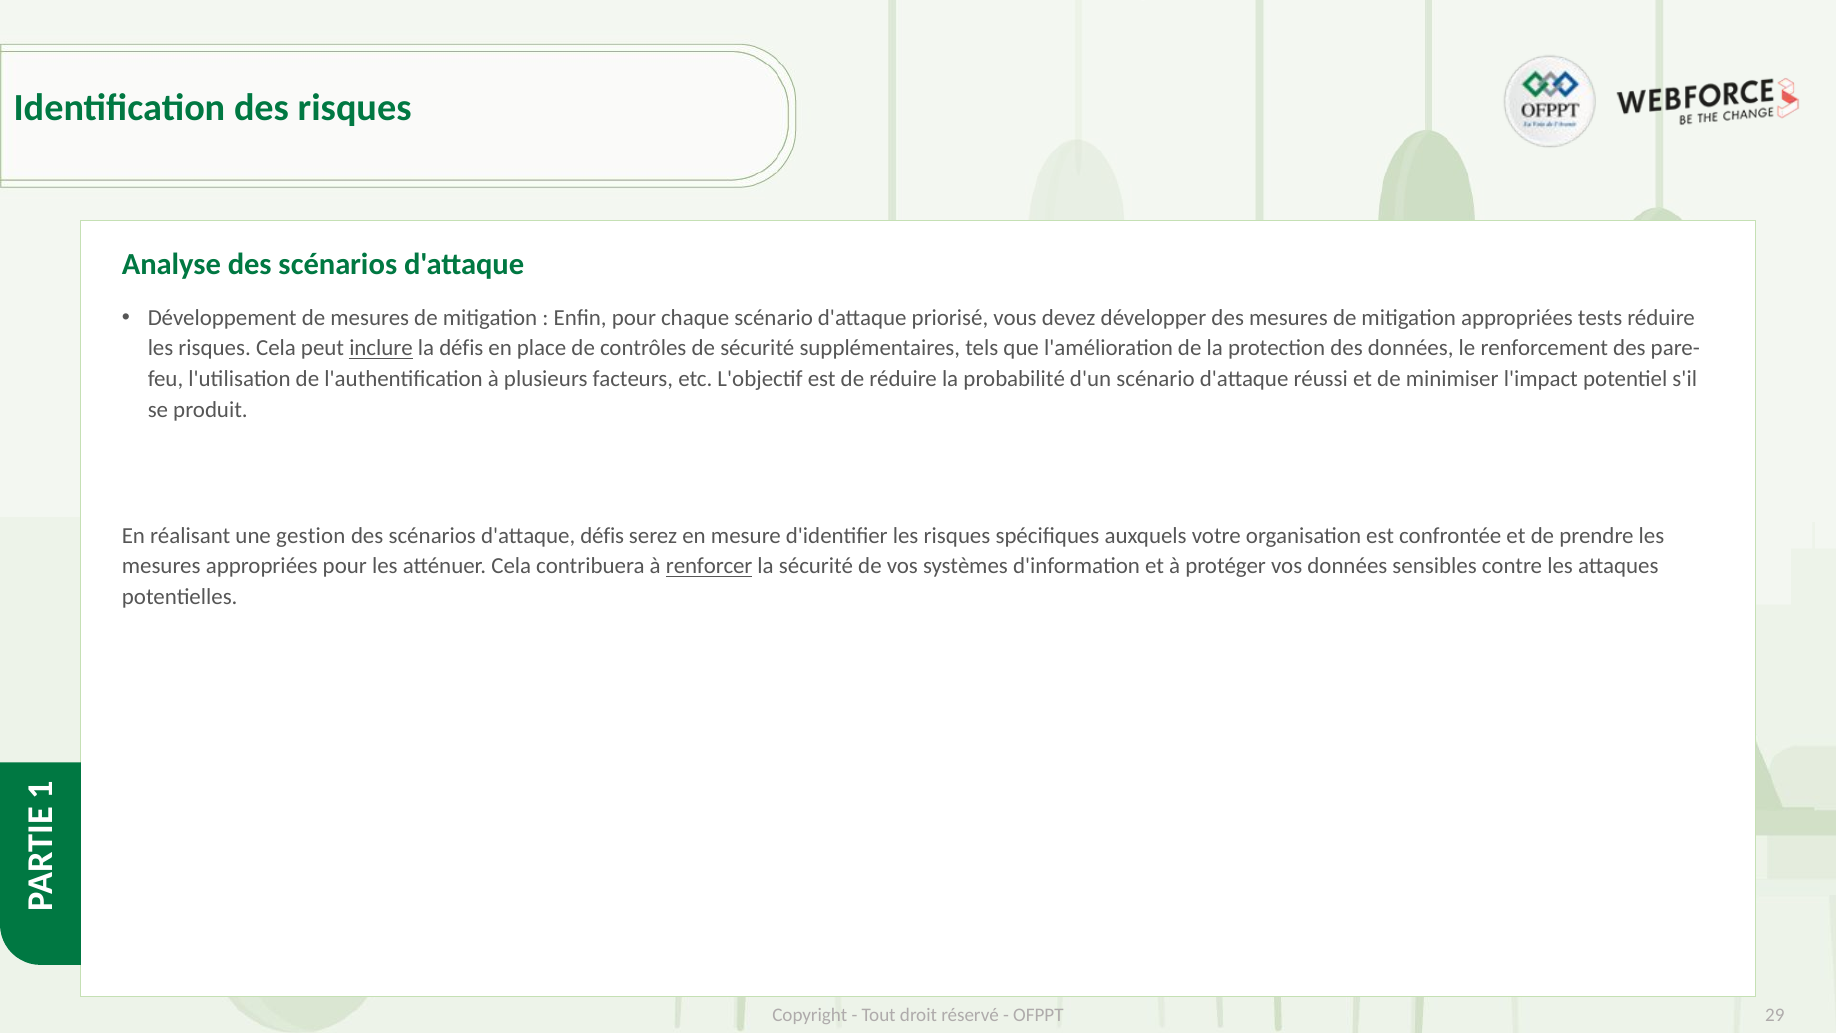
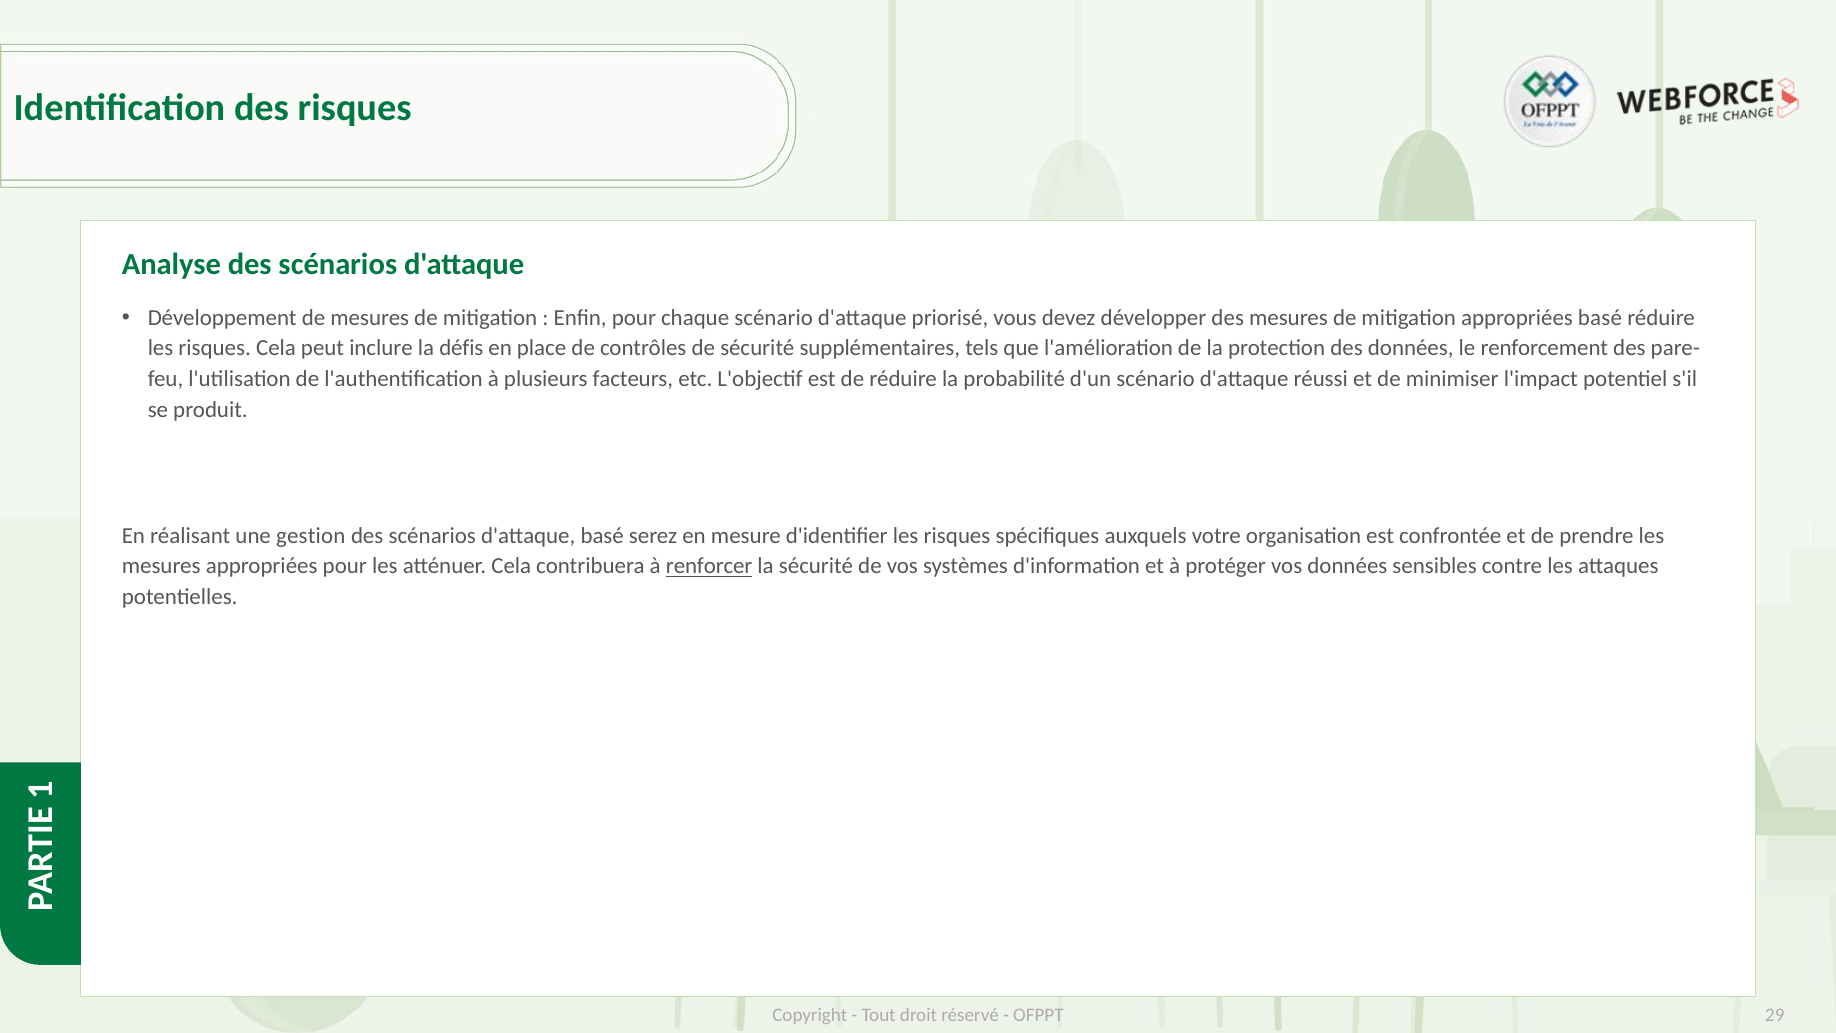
appropriées tests: tests -> basé (1600, 318)
inclure underline: present -> none (381, 348)
d'attaque défis: défis -> basé (602, 536)
